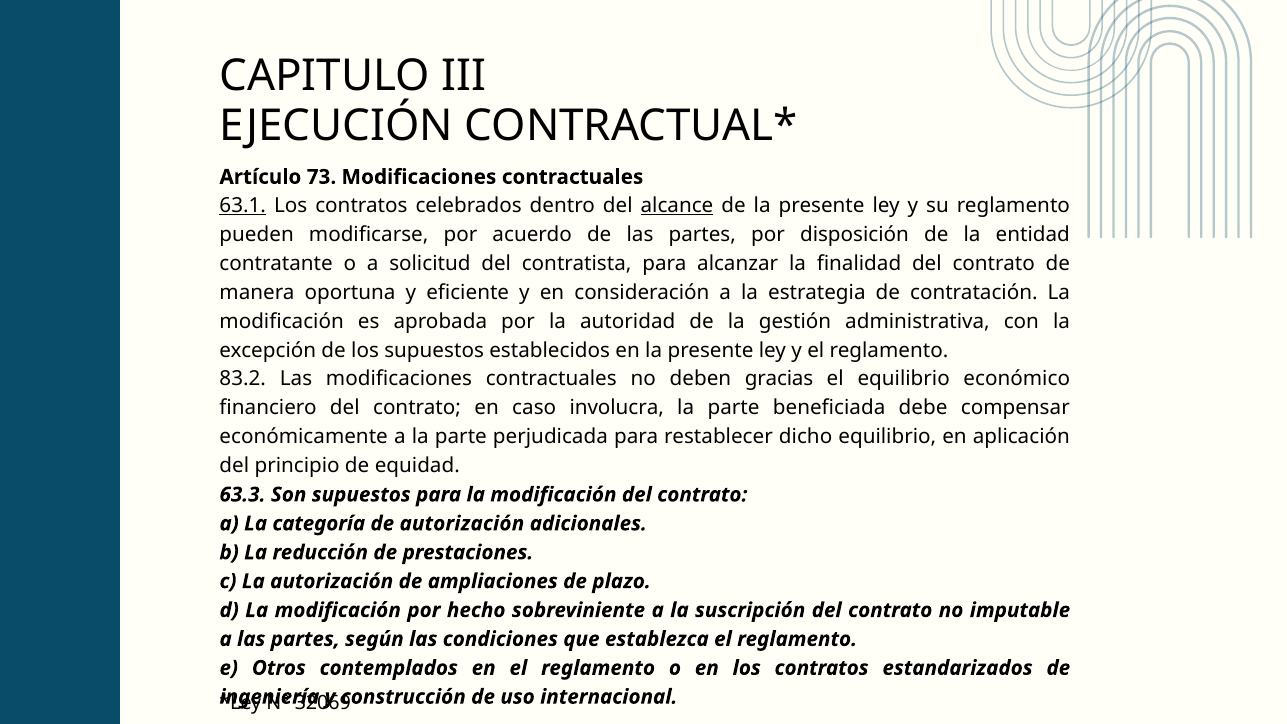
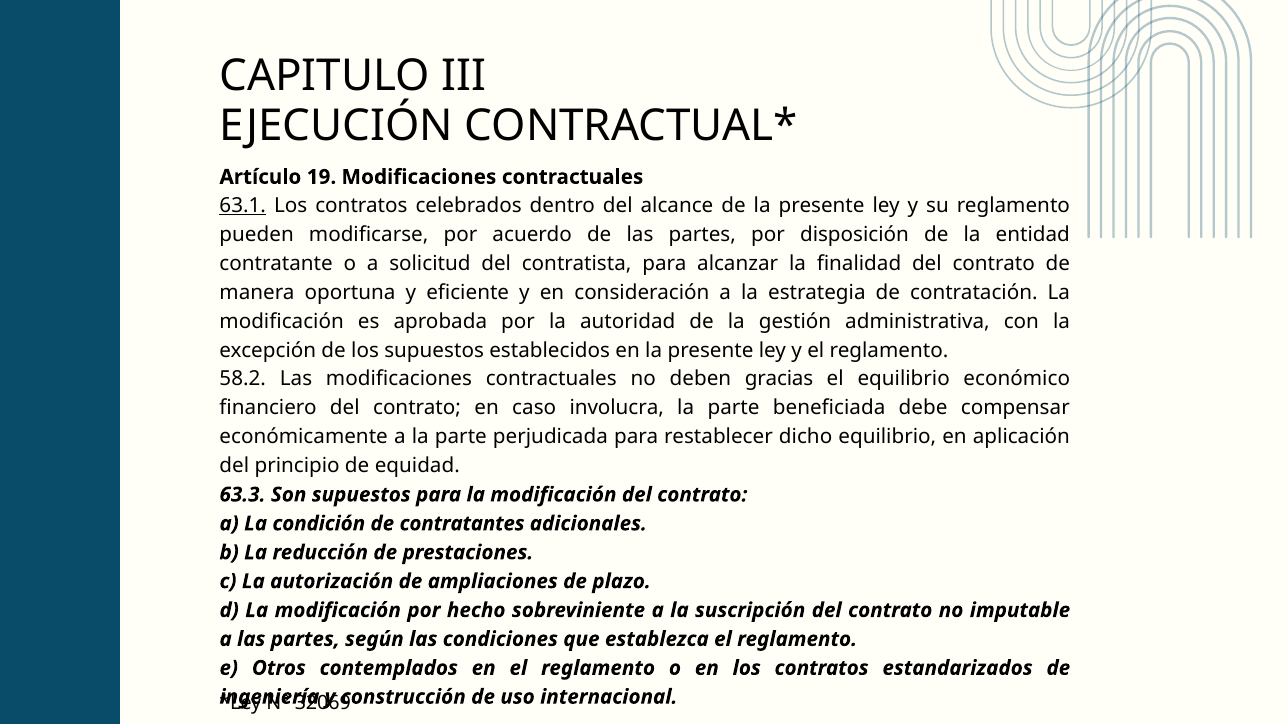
73: 73 -> 19 (321, 177)
alcance underline: present -> none (677, 206)
83.2: 83.2 -> 58.2 (243, 379)
categoría: categoría -> condición (319, 524)
de autorización: autorización -> contratantes (462, 524)
